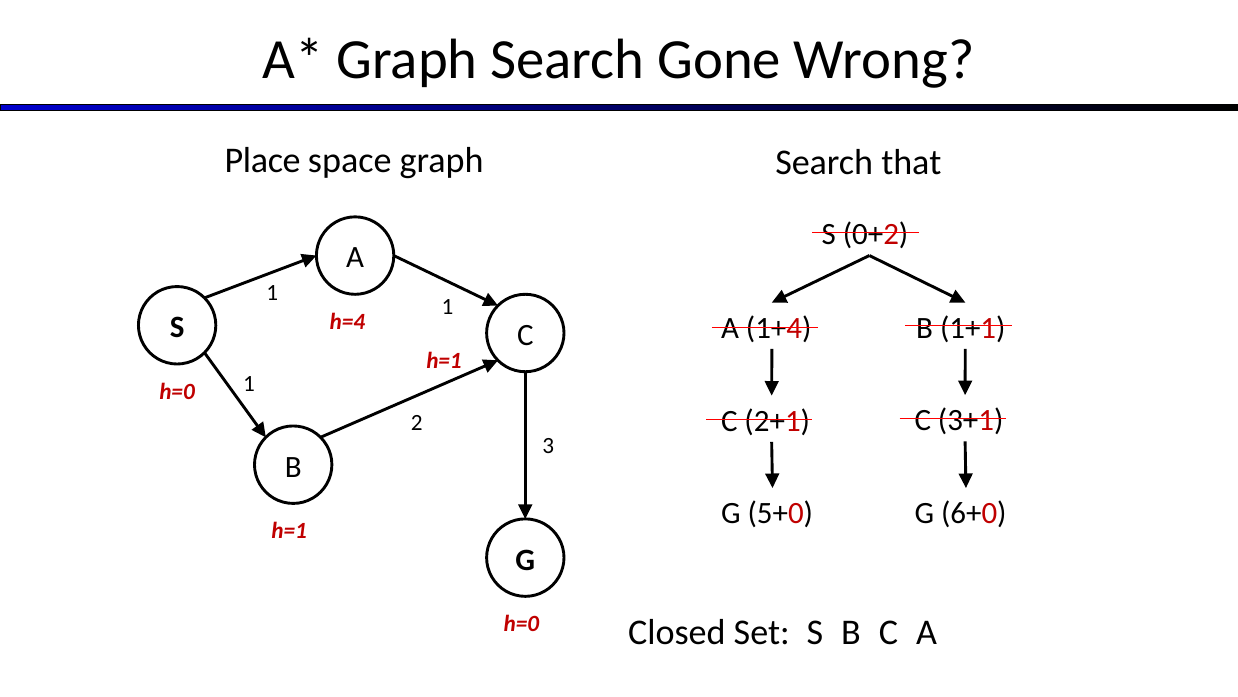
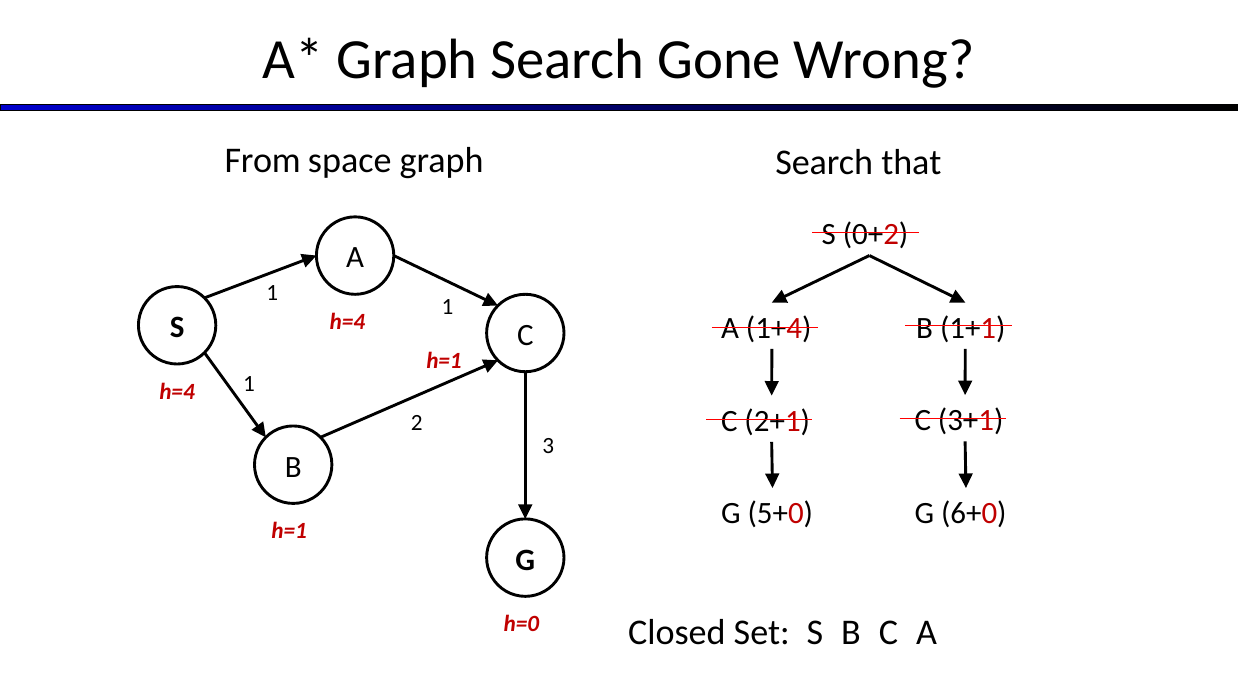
Place: Place -> From (263, 160)
h=0: h=0 -> h=4 (177, 392)
